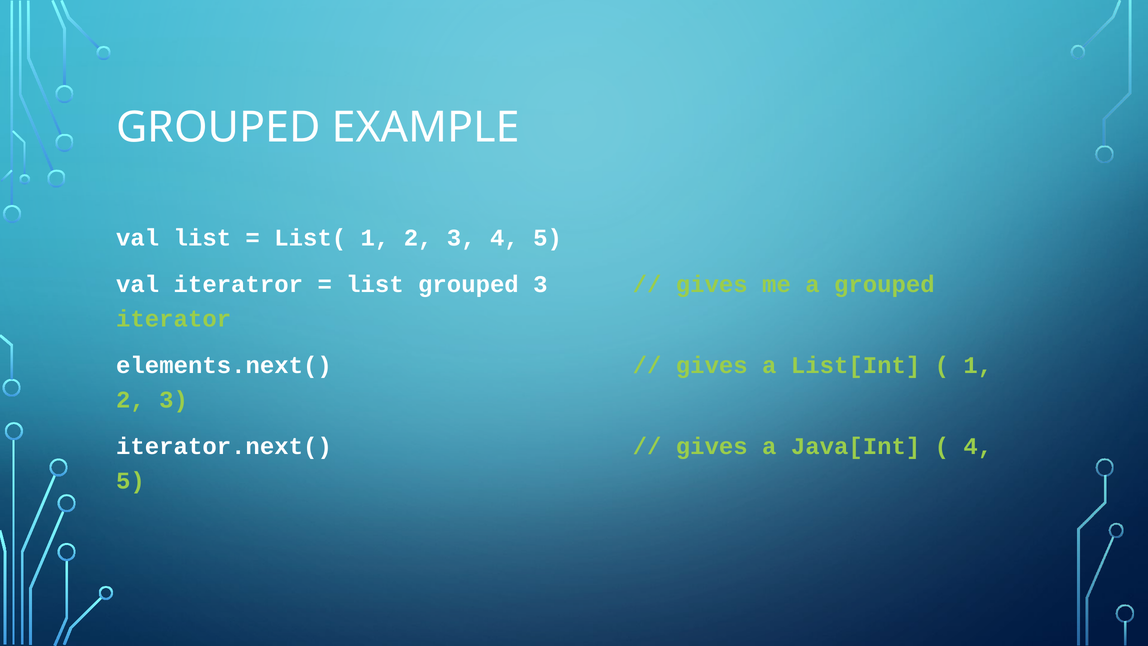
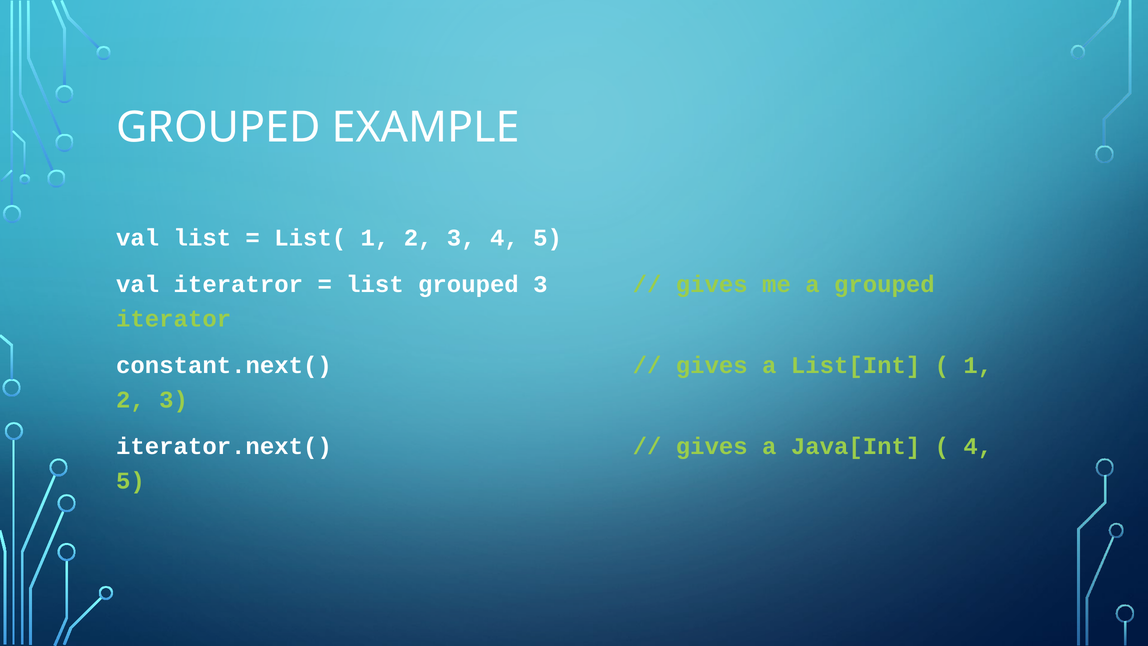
elements.next(: elements.next( -> constant.next( (224, 365)
